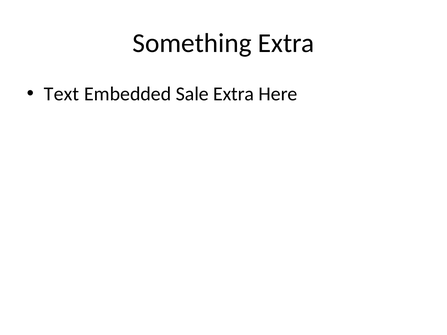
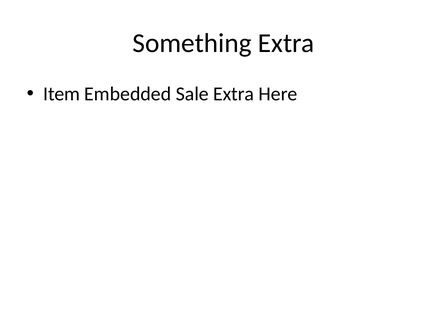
Text: Text -> Item (62, 94)
